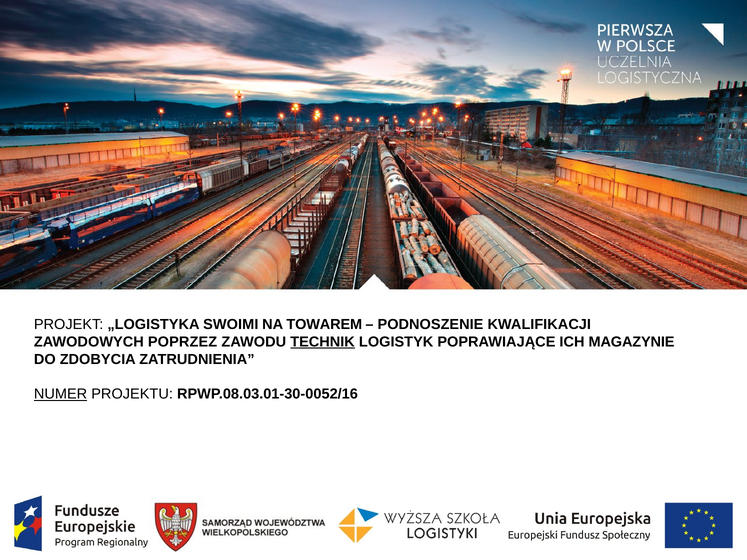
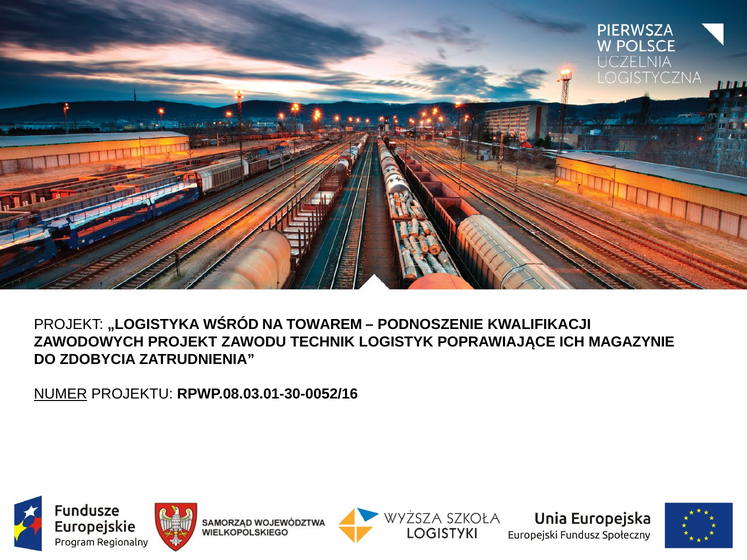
SWOIMI: SWOIMI -> WŚRÓD (231, 325)
ZAWODOWYCH POPRZEZ: POPRZEZ -> PROJEKT (183, 342)
TECHNIK underline: present -> none (323, 342)
